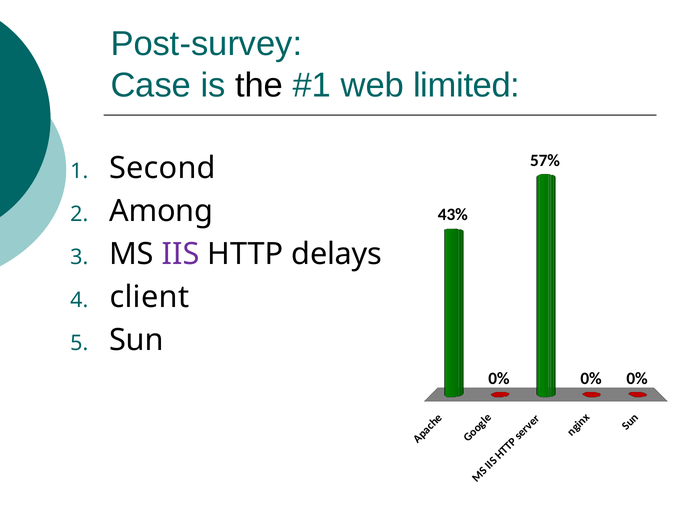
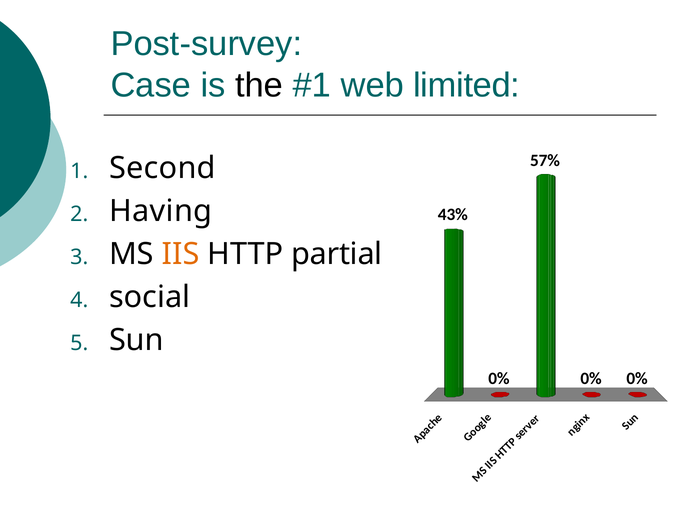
Among: Among -> Having (161, 211)
IIS colour: purple -> orange (181, 254)
delays: delays -> partial (337, 254)
client: client -> social (150, 297)
